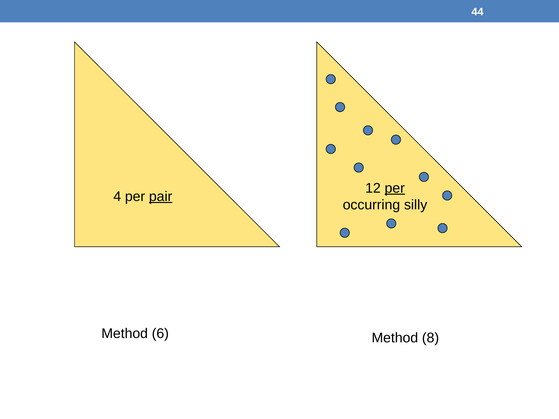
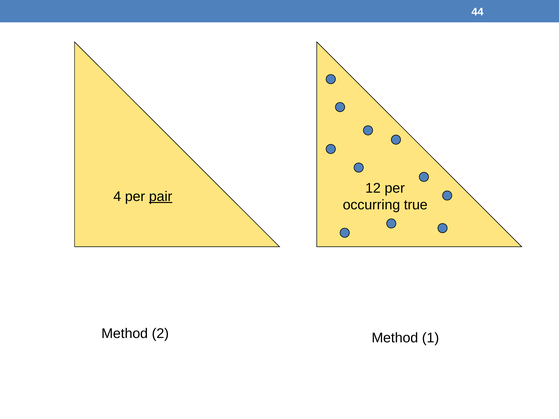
per underline: present -> none (395, 188)
silly: silly -> true (416, 205)
6: 6 -> 2 (160, 334)
8: 8 -> 1 (431, 338)
